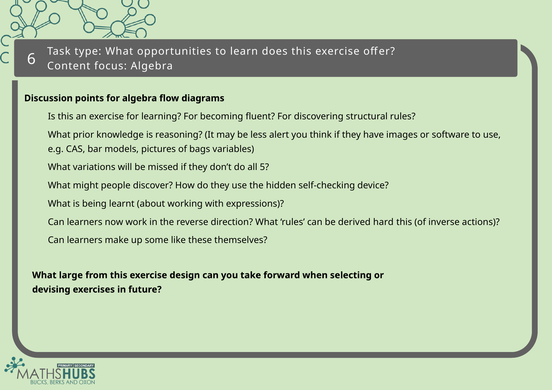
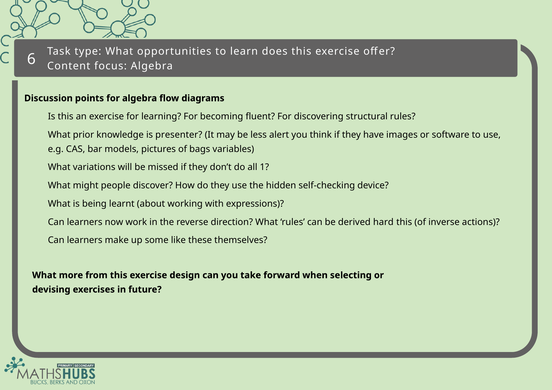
reasoning: reasoning -> presenter (179, 135)
5: 5 -> 1 (264, 167)
large: large -> more (71, 275)
